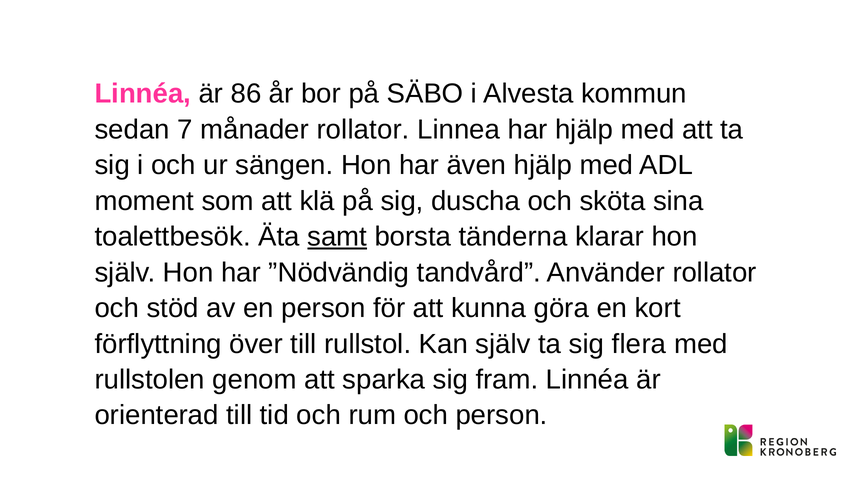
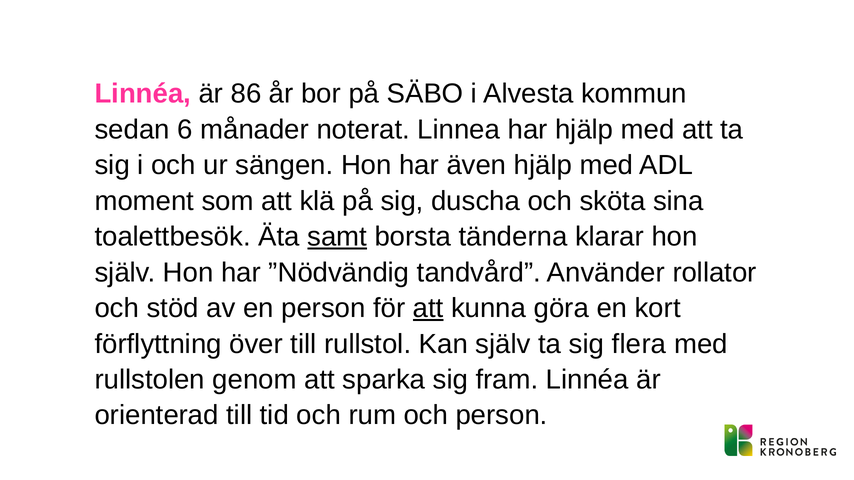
7: 7 -> 6 (185, 130)
månader rollator: rollator -> noterat (363, 130)
att underline: none -> present (428, 308)
